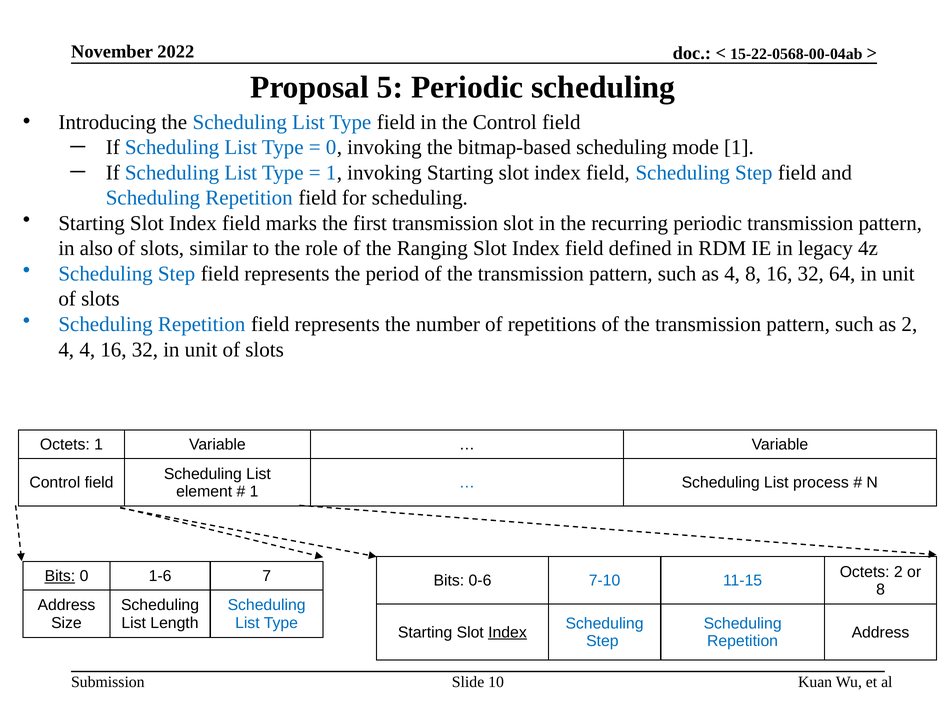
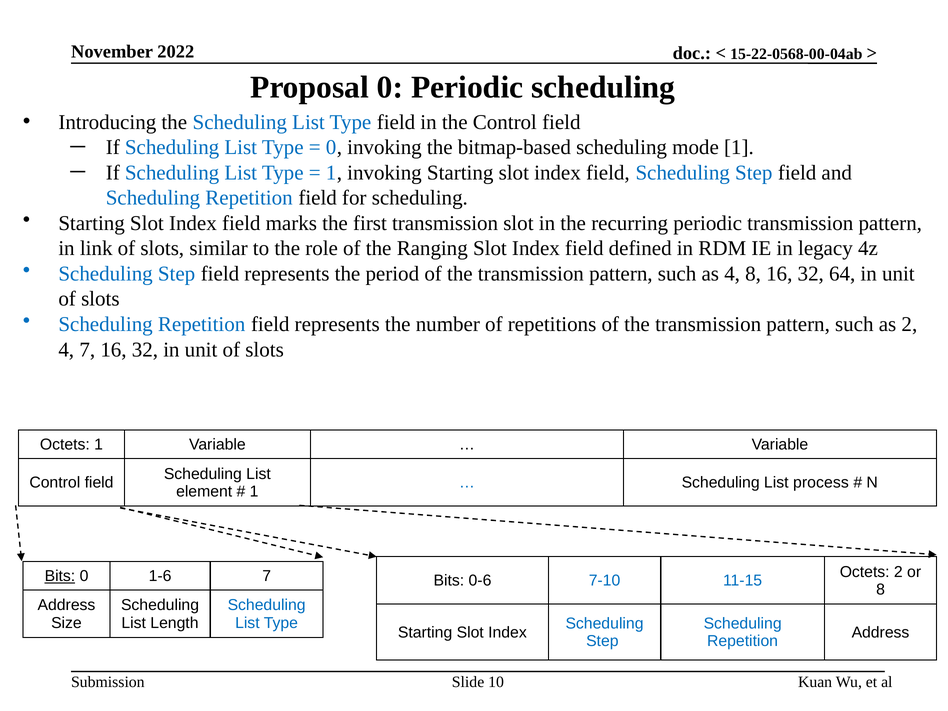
Proposal 5: 5 -> 0 (390, 87)
also: also -> link (96, 248)
4 4: 4 -> 7 (87, 350)
Index underline: present -> none (507, 632)
